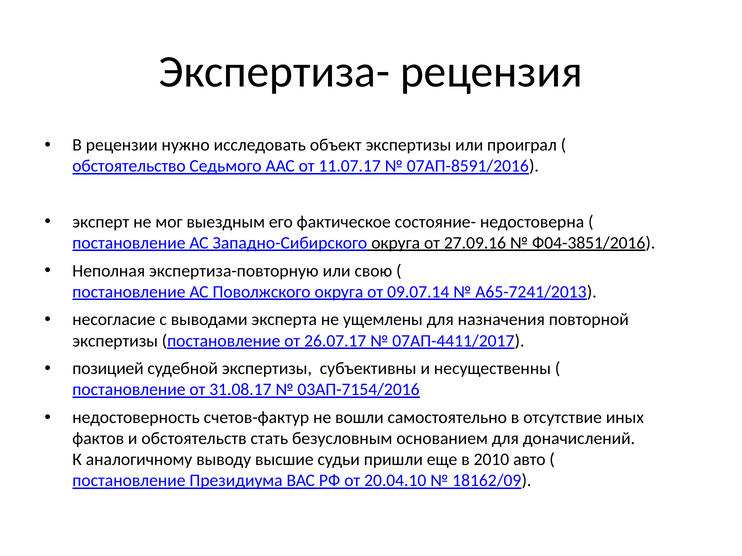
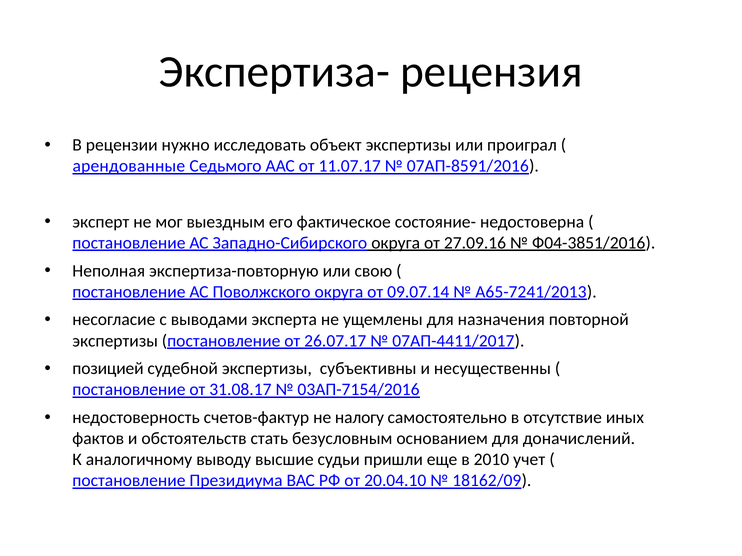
обстоятельство: обстоятельство -> арендованные (129, 166)
вошли: вошли -> налогу (359, 418)
авто: авто -> учет (529, 460)
